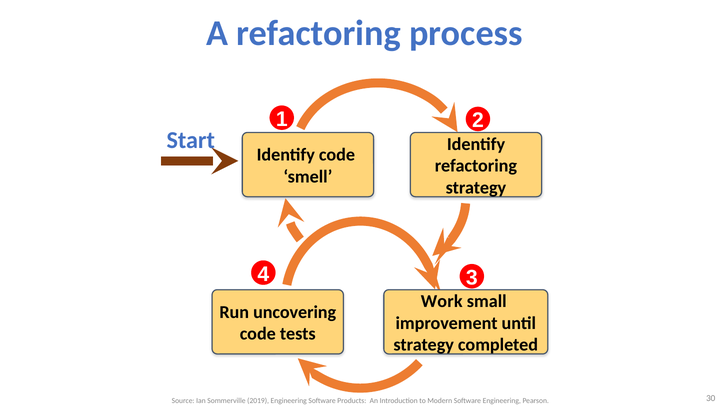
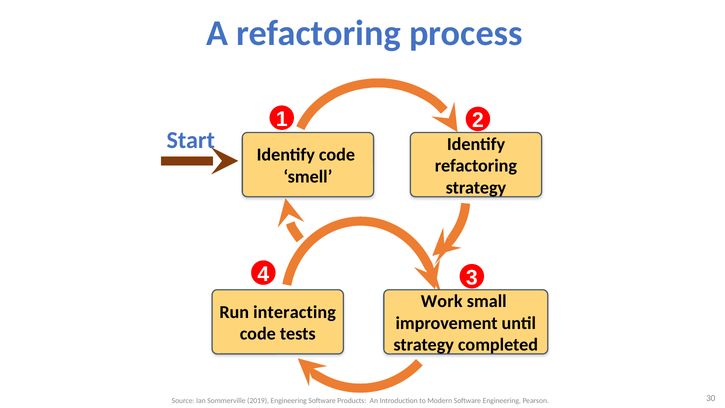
uncovering: uncovering -> interacting (295, 312)
